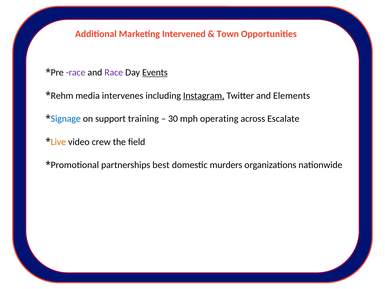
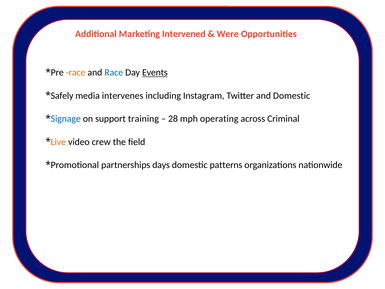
Town: Town -> Were (228, 34)
race colour: purple -> orange (76, 72)
Race colour: purple -> blue (114, 72)
Rehm: Rehm -> Safely (62, 96)
Instagram underline: present -> none (204, 96)
and Elements: Elements -> Domestic (292, 96)
30: 30 -> 28 (173, 119)
Escalate: Escalate -> Criminal (283, 119)
best: best -> days (161, 165)
murders: murders -> patterns (226, 165)
